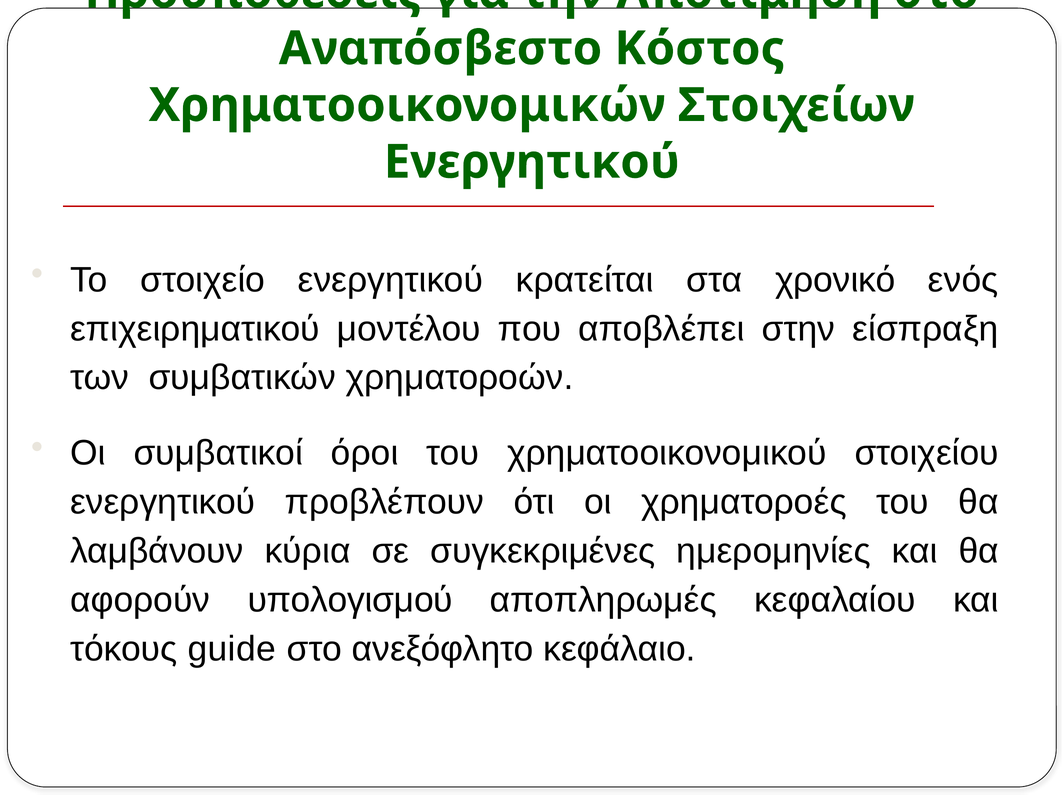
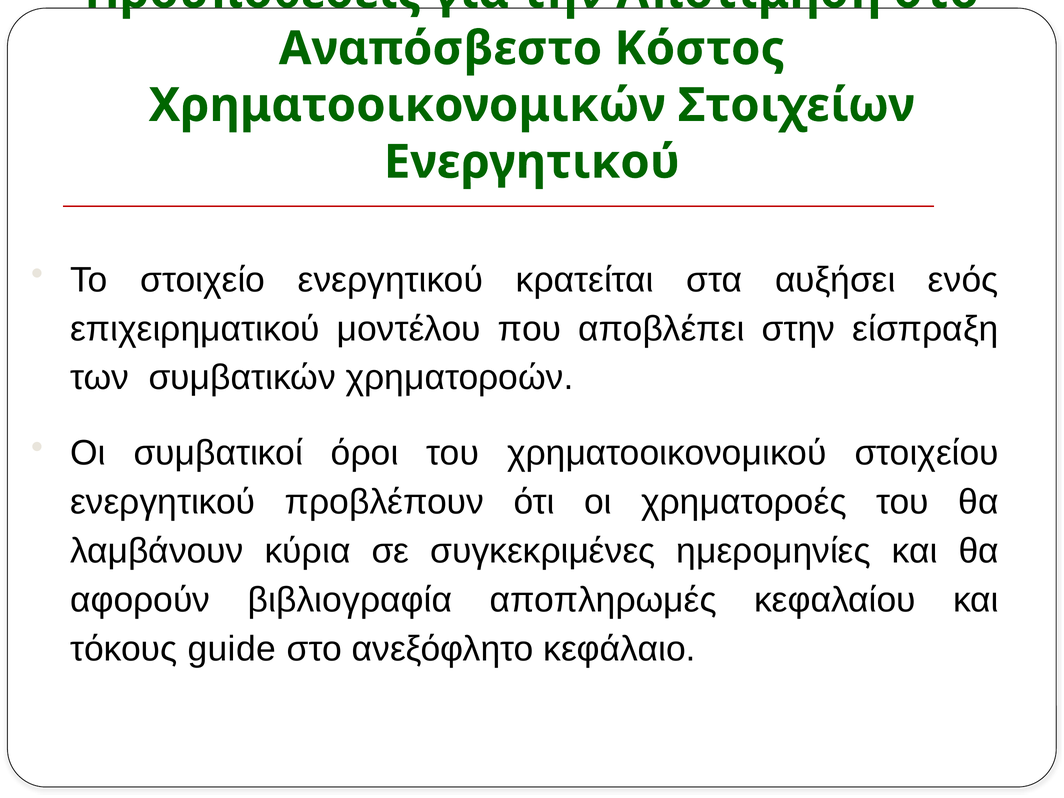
χρονικό: χρονικό -> αυξήσει (835, 280)
υπολογισμού: υπολογισμού -> βιβλιογραφία (350, 600)
